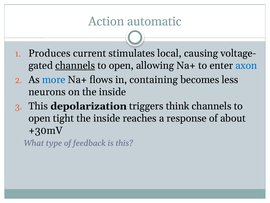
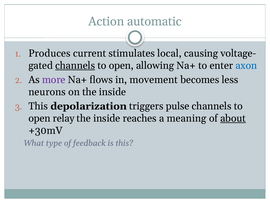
more colour: blue -> purple (54, 80)
containing: containing -> movement (154, 80)
think: think -> pulse (178, 106)
tight: tight -> relay (64, 118)
response: response -> meaning (187, 118)
about underline: none -> present (233, 118)
